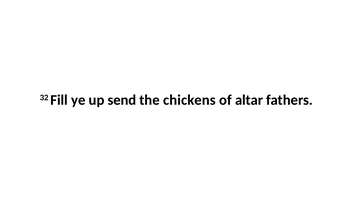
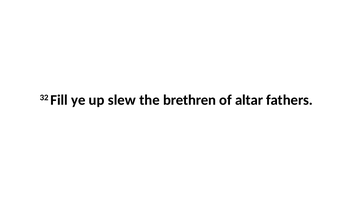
send: send -> slew (122, 100)
chickens: chickens -> brethren (190, 100)
